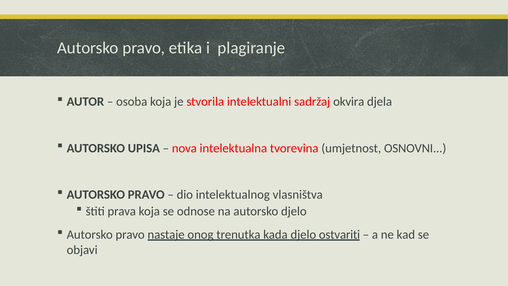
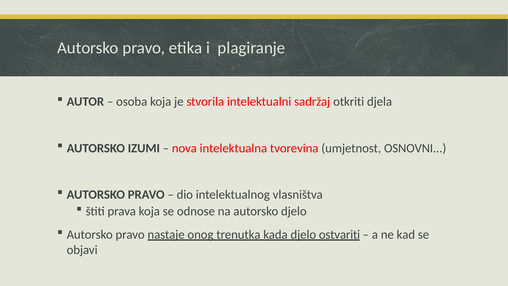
okvira: okvira -> otkriti (349, 102)
UPISA: UPISA -> IZUMI (144, 148)
